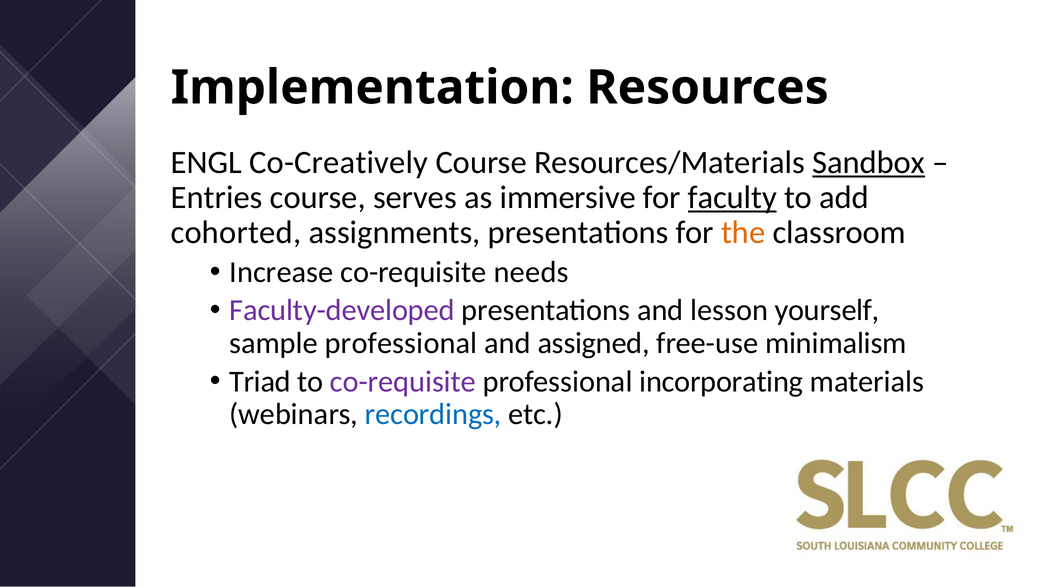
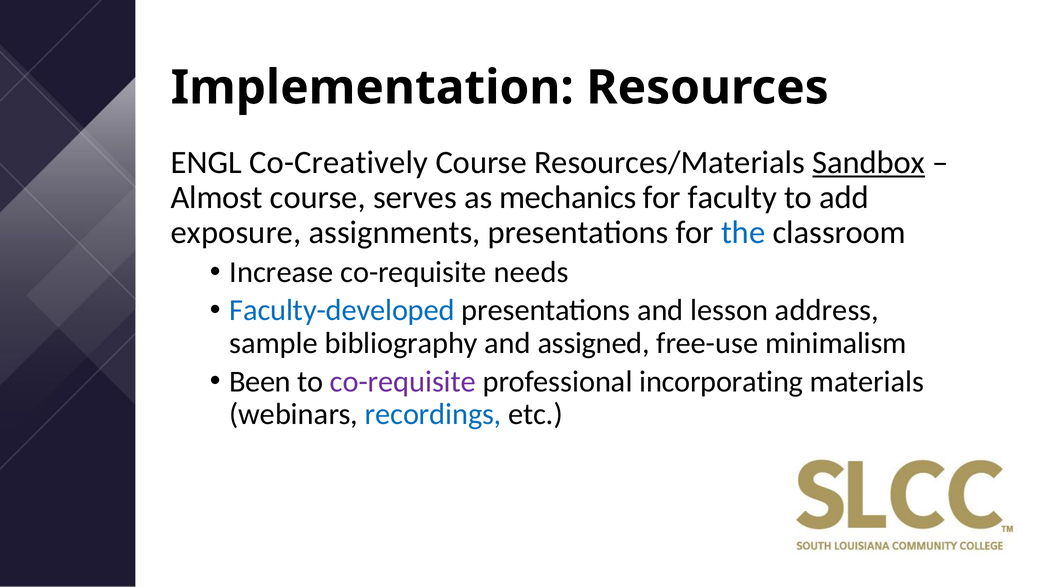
Entries: Entries -> Almost (217, 197)
immersive: immersive -> mechanics (568, 197)
faculty underline: present -> none (732, 197)
cohorted: cohorted -> exposure (236, 233)
the colour: orange -> blue (743, 233)
Faculty-developed colour: purple -> blue (342, 310)
yourself: yourself -> address (827, 310)
sample professional: professional -> bibliography (401, 343)
Triad: Triad -> Been (260, 381)
